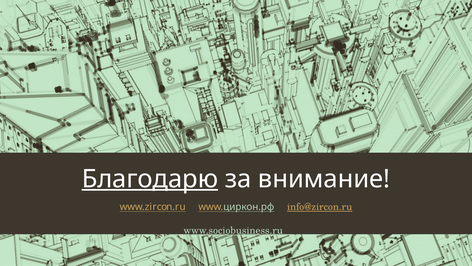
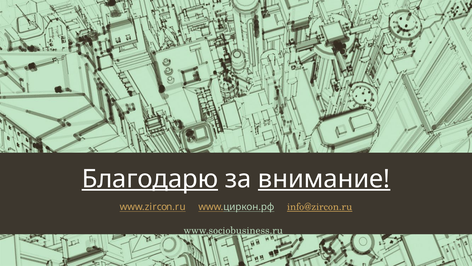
внимание underline: none -> present (324, 179)
